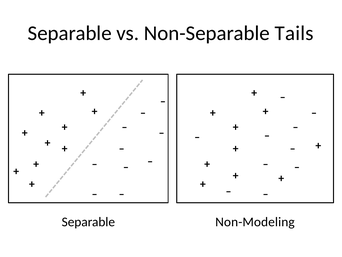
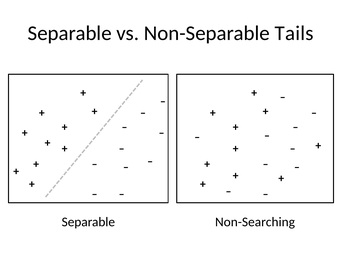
Non-Modeling: Non-Modeling -> Non-Searching (255, 221)
